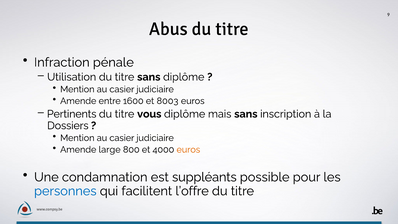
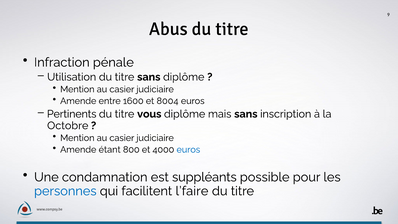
8003: 8003 -> 8004 (167, 101)
Dossiers: Dossiers -> Octobre (68, 126)
large: large -> étant (110, 150)
euros colour: orange -> blue (188, 150)
l’offre: l’offre -> l’faire (192, 191)
